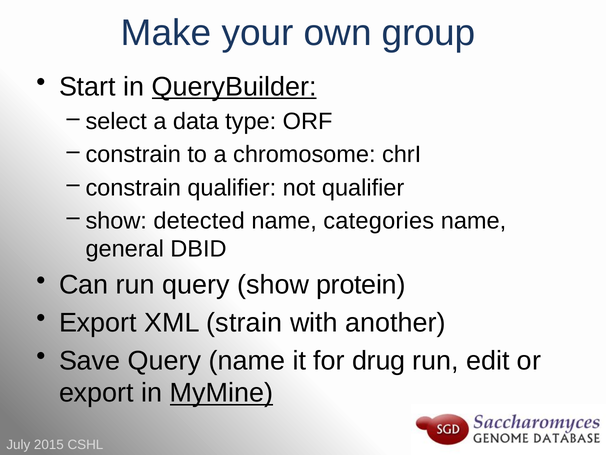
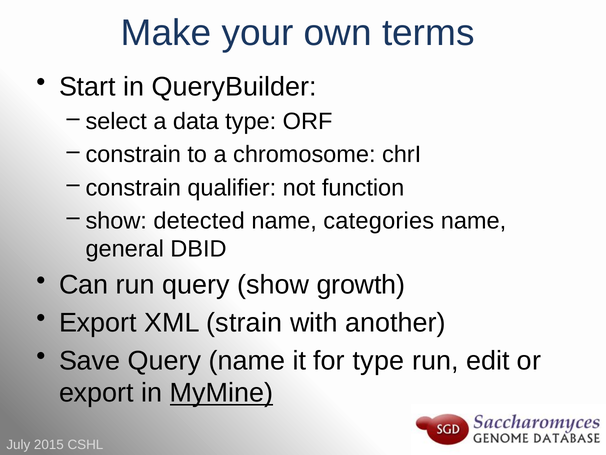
group: group -> terms (428, 33)
QueryBuilder underline: present -> none (234, 87)
not qualifier: qualifier -> function (363, 188)
protein: protein -> growth (361, 285)
for drug: drug -> type (378, 360)
